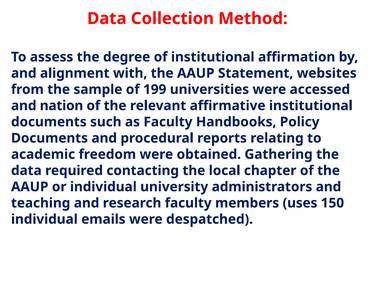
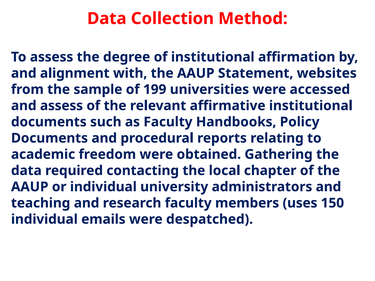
and nation: nation -> assess (61, 106)
